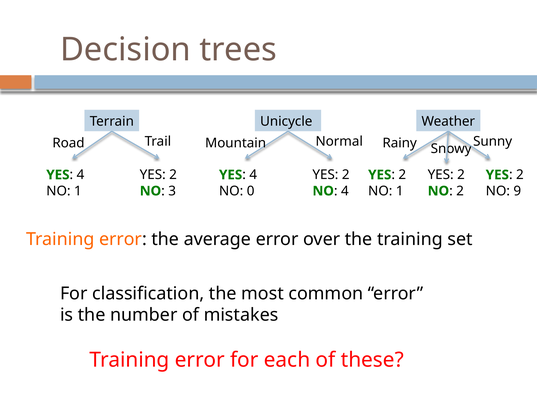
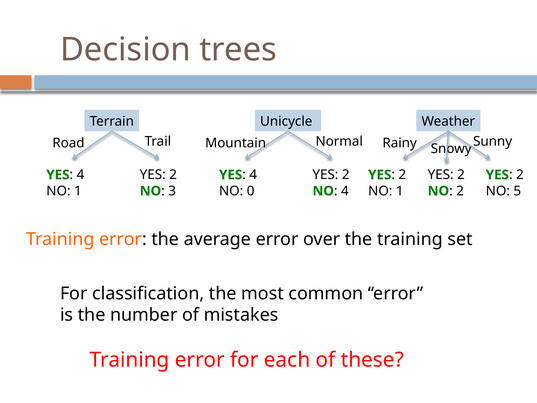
9: 9 -> 5 (517, 191)
